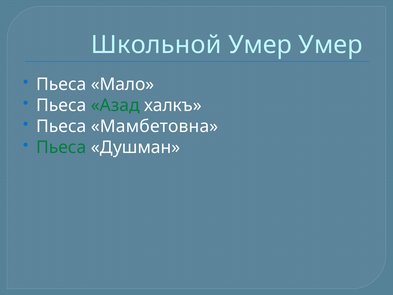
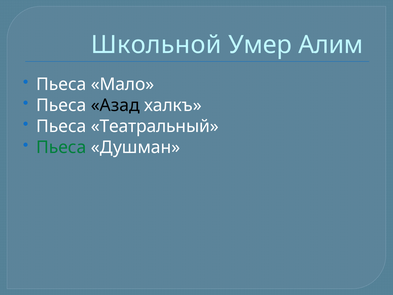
Умер Умер: Умер -> Алим (331, 45)
Азад colour: green -> black (115, 105)
Мамбетовна: Мамбетовна -> Театральный (155, 126)
